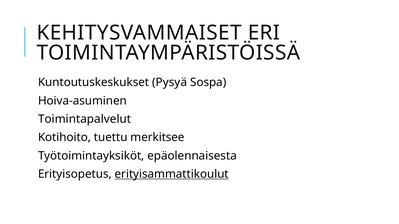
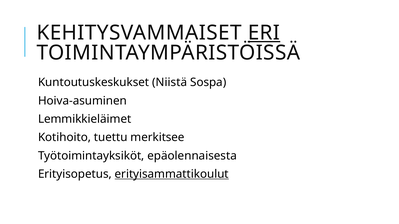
ERI underline: none -> present (264, 33)
Pysyä: Pysyä -> Niistä (170, 83)
Toimintapalvelut: Toimintapalvelut -> Lemmikkieläimet (85, 119)
